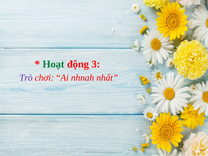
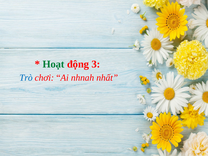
Trò colour: purple -> blue (26, 78)
